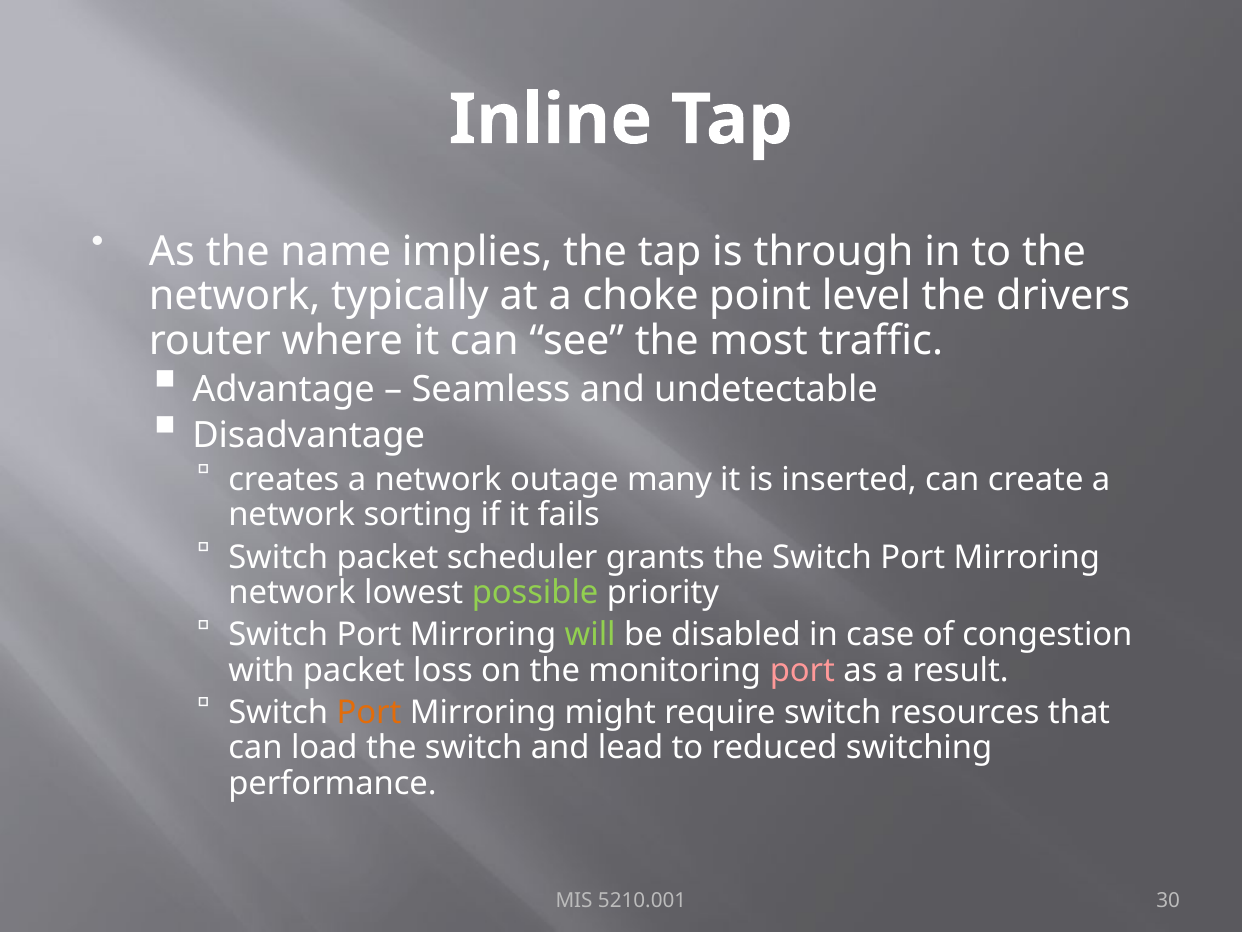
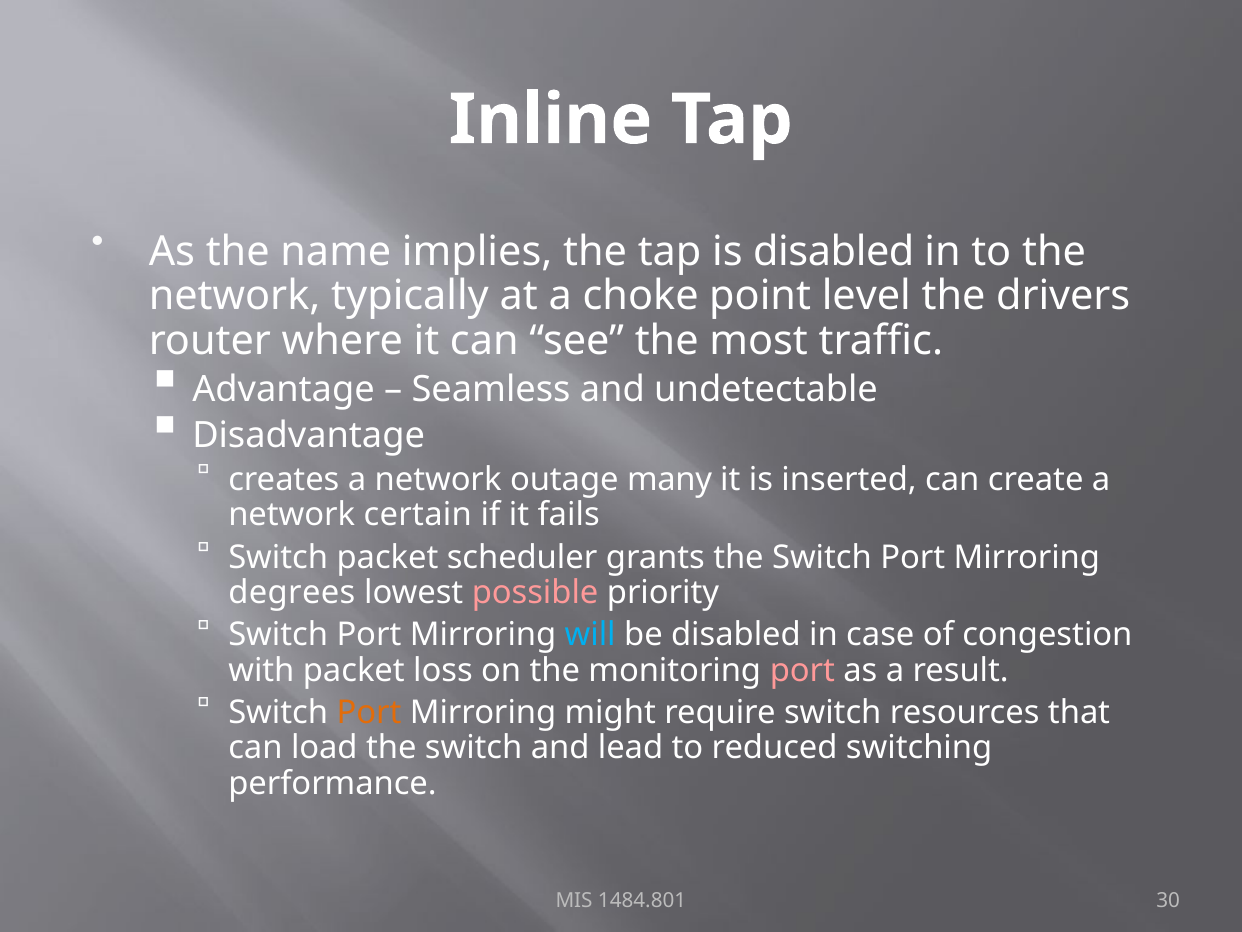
is through: through -> disabled (834, 251)
sorting: sorting -> certain (418, 515)
network: network -> degrees (292, 592)
possible colour: light green -> pink (535, 592)
will colour: light green -> light blue (590, 635)
5210.001: 5210.001 -> 1484.801 (642, 901)
